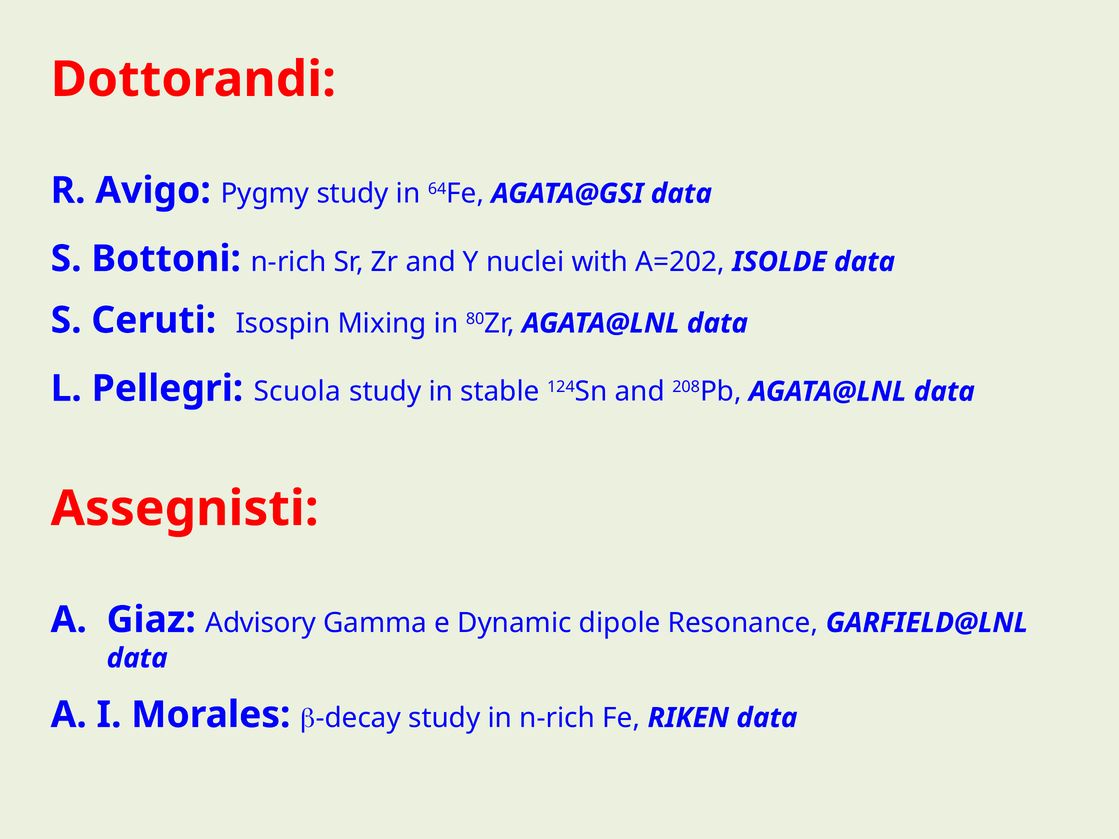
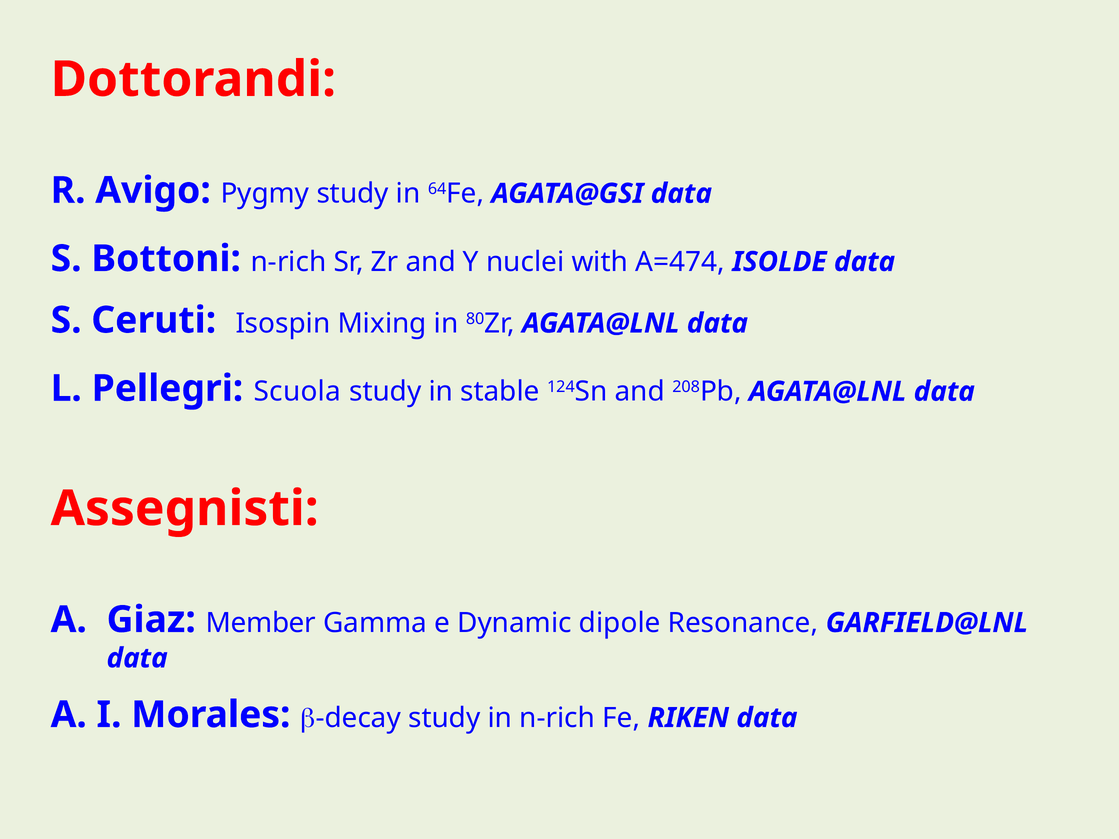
A=202: A=202 -> A=474 (680, 262)
Advisory: Advisory -> Member (261, 623)
